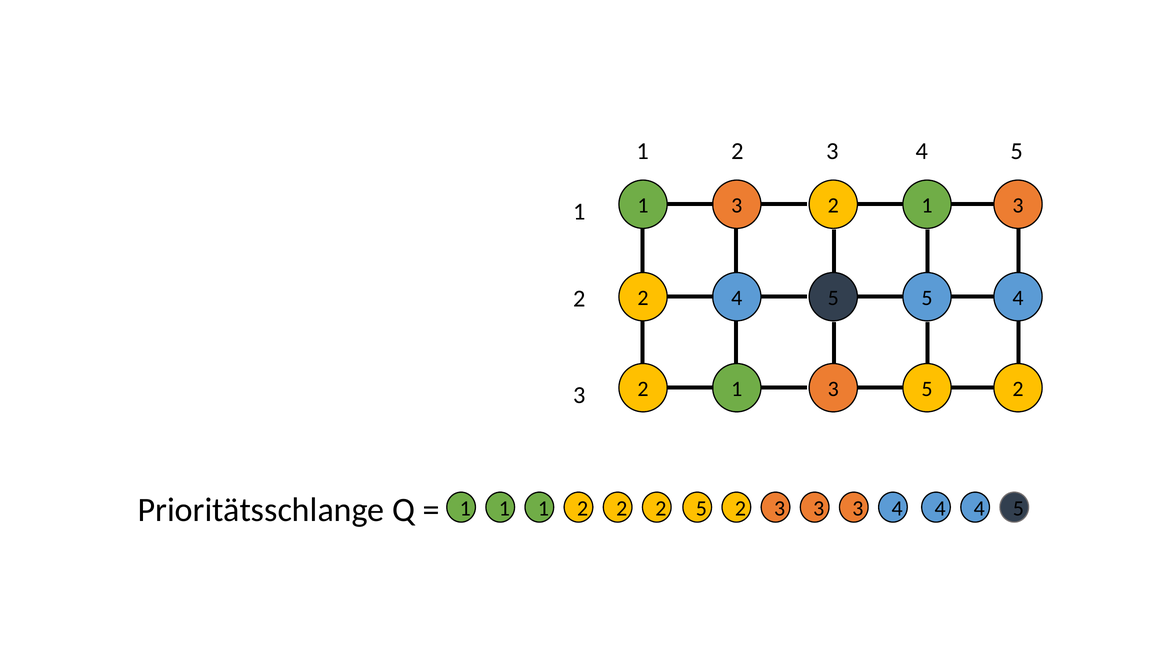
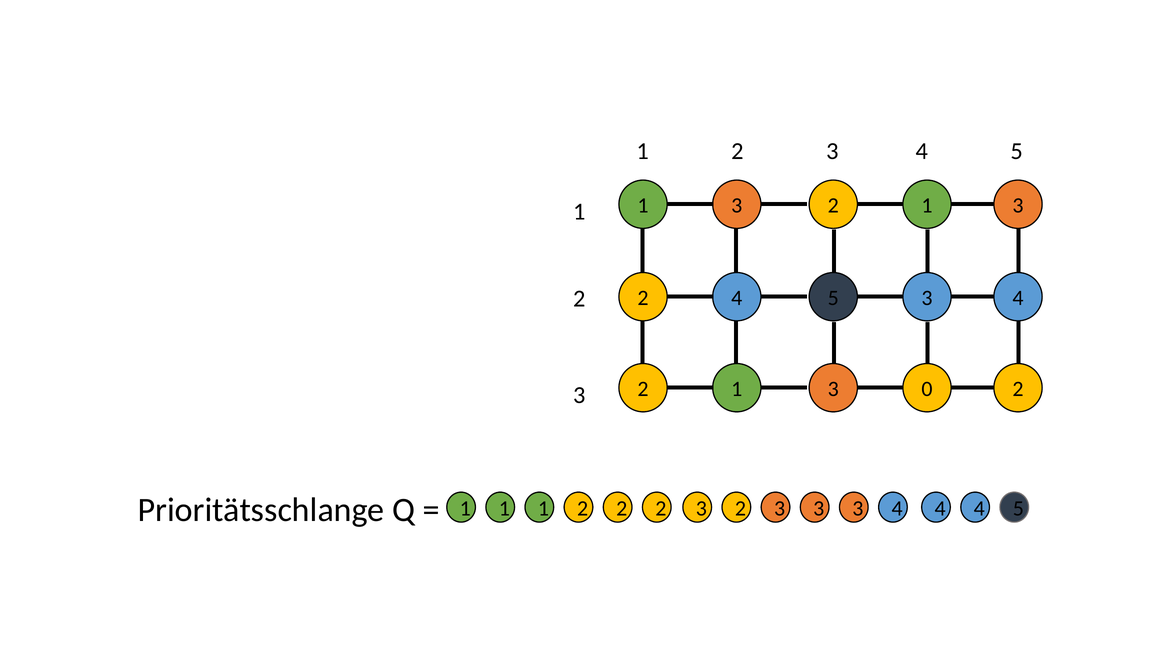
5: 5 -> 3 (927, 298)
5: 5 -> 0 (927, 389)
2 2 5: 5 -> 3 (701, 508)
